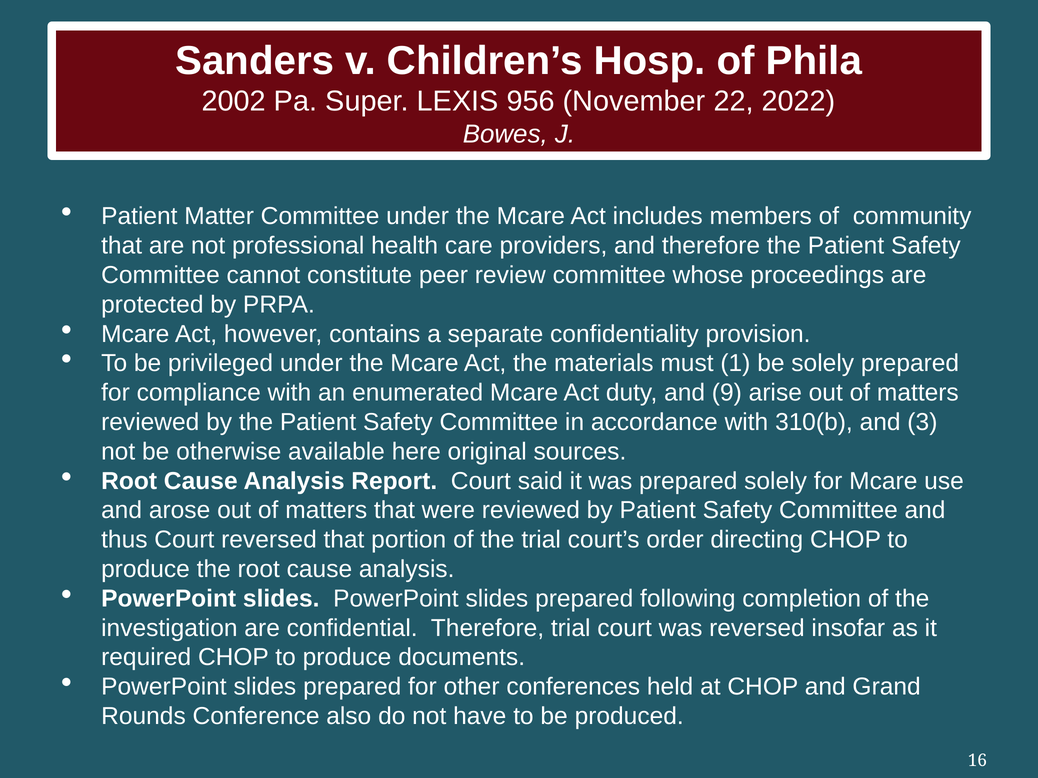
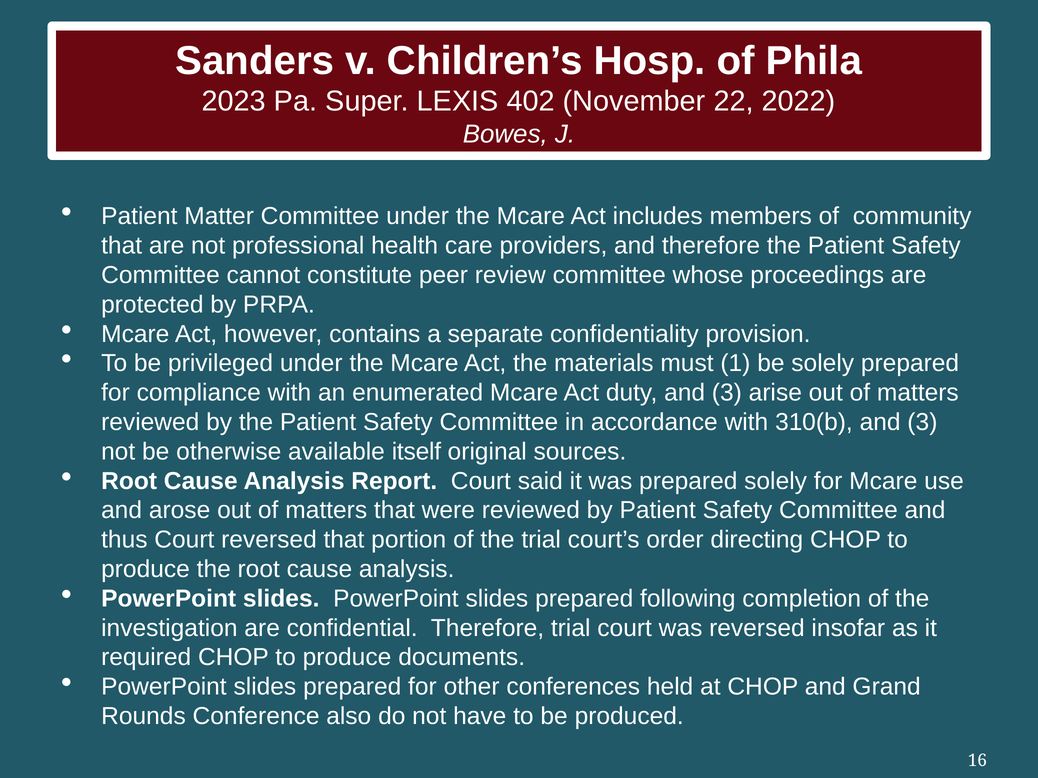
2002: 2002 -> 2023 (234, 101)
956: 956 -> 402 (531, 101)
duty and 9: 9 -> 3 (727, 393)
here: here -> itself (416, 452)
